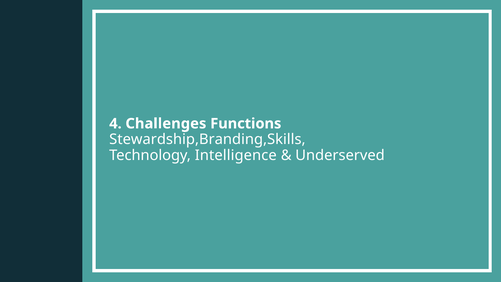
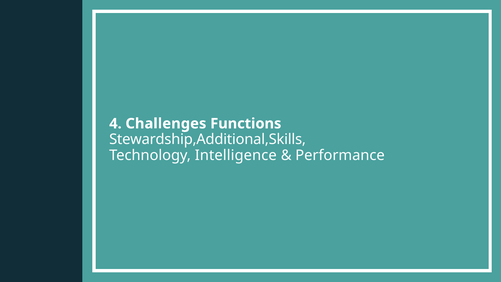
Stewardship,Branding,Skills: Stewardship,Branding,Skills -> Stewardship,Additional,Skills (208, 139)
Underserved: Underserved -> Performance (340, 155)
